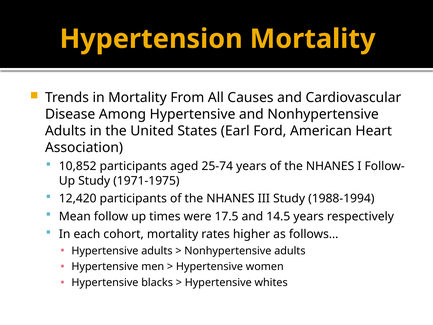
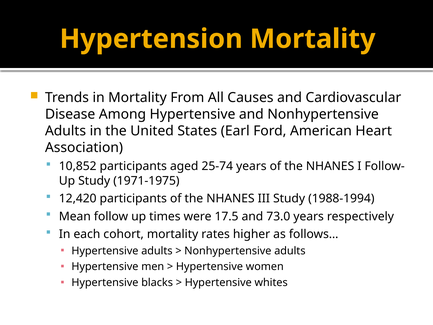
14.5: 14.5 -> 73.0 (278, 216)
